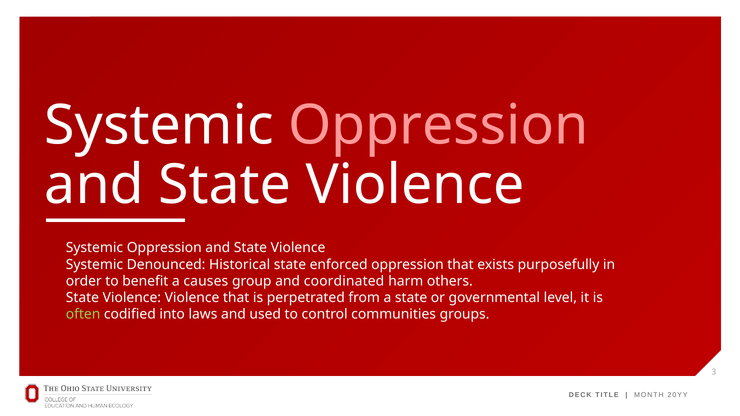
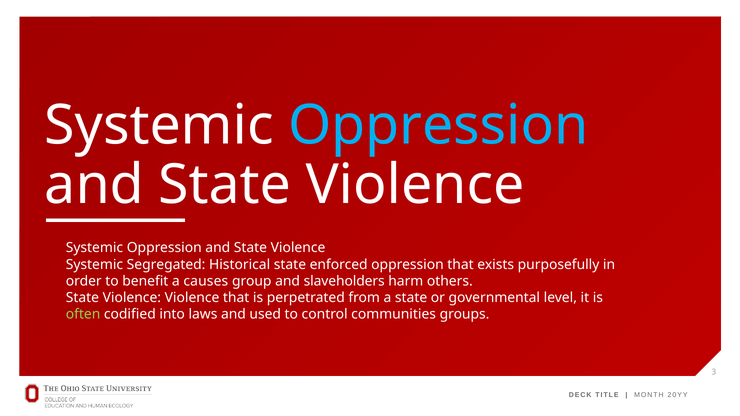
Oppression colour: pink -> light blue (438, 125)
Denounced: Denounced -> Segregated (166, 265)
coordinated: coordinated -> slaveholders (344, 281)
